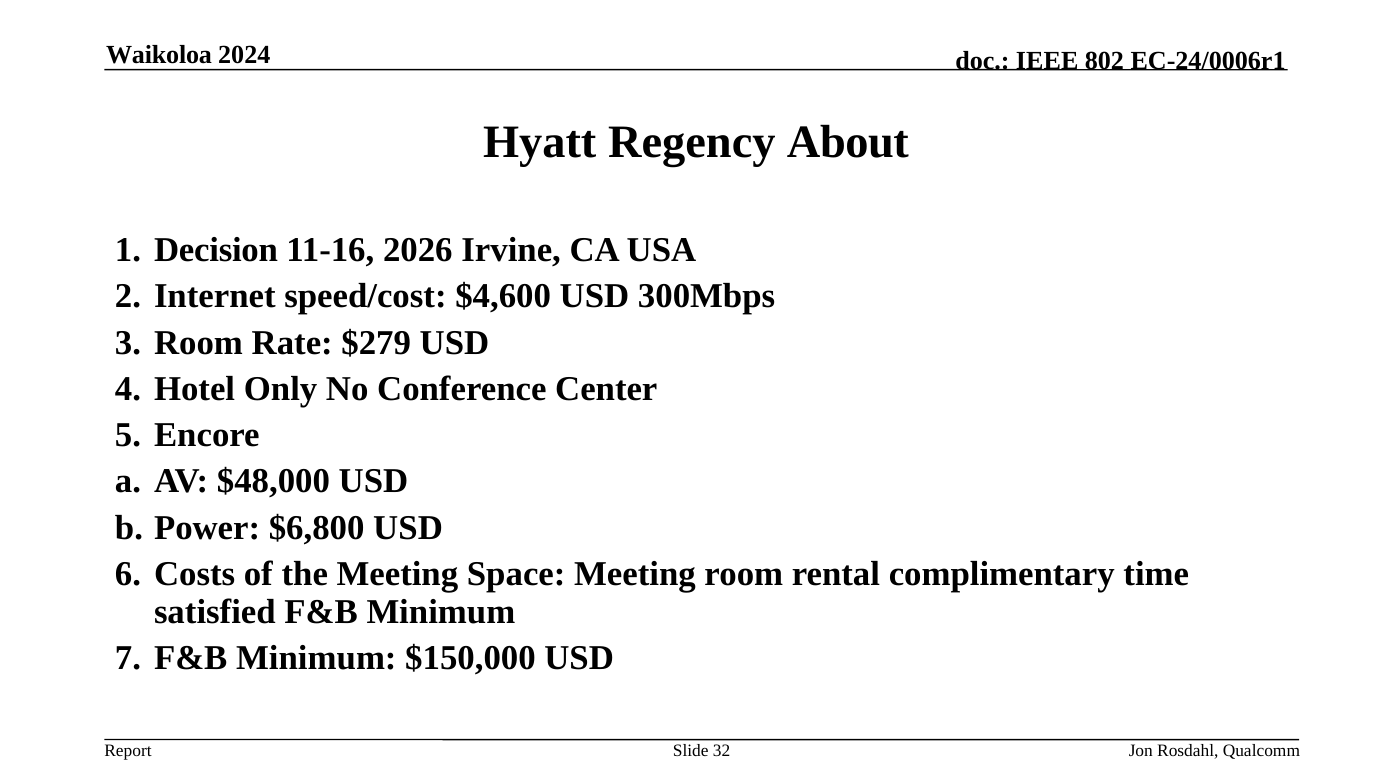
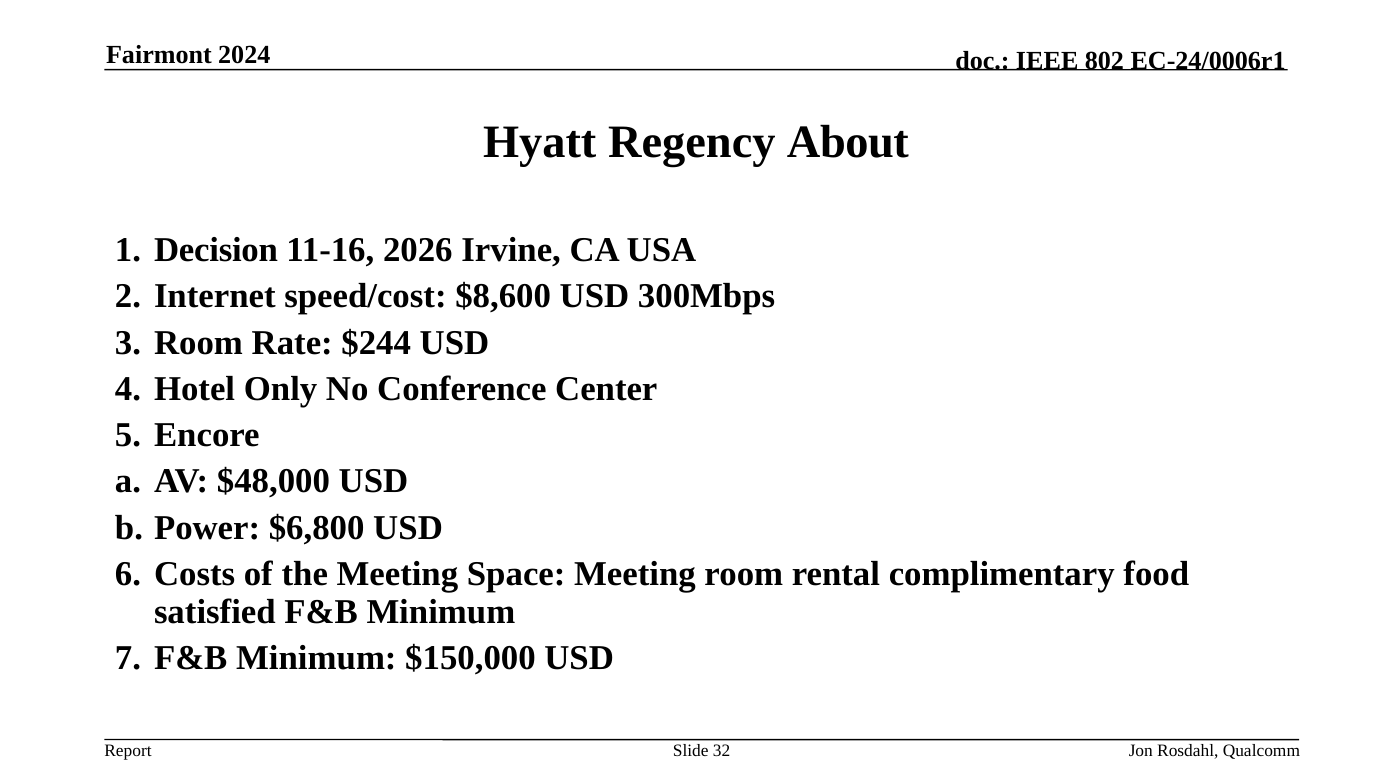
Waikoloa: Waikoloa -> Fairmont (159, 55)
$4,600: $4,600 -> $8,600 (503, 296)
$279: $279 -> $244 (376, 343)
time: time -> food (1156, 574)
